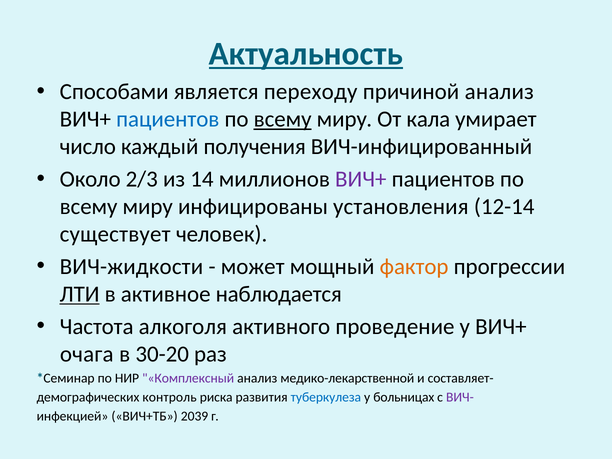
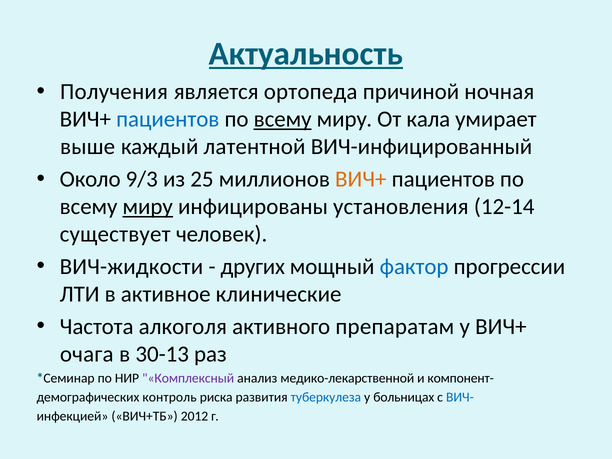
Способами: Способами -> Получения (114, 92)
переходу: переходу -> ортопеда (311, 92)
причиной анализ: анализ -> ночная (499, 92)
число: число -> выше (88, 147)
получения: получения -> латентной (254, 147)
2/3: 2/3 -> 9/3 (142, 179)
14: 14 -> 25 (202, 179)
ВИЧ+ colour: purple -> orange (361, 179)
миру underline: none -> present (148, 207)
может: может -> других (253, 267)
фактор colour: orange -> blue (414, 267)
ЛТИ underline: present -> none (80, 294)
наблюдается: наблюдается -> клинические (279, 294)
проведение: проведение -> препаратам (395, 327)
30-20: 30-20 -> 30-13 (162, 354)
составляет-: составляет- -> компонент- (461, 378)
ВИЧ- colour: purple -> blue (460, 397)
2039: 2039 -> 2012 (195, 416)
